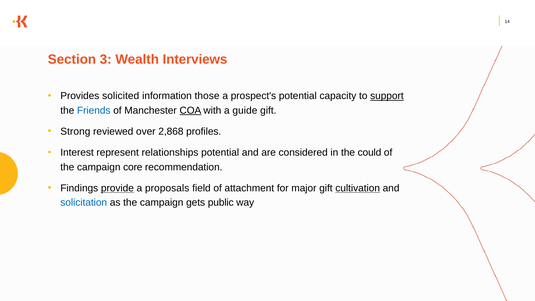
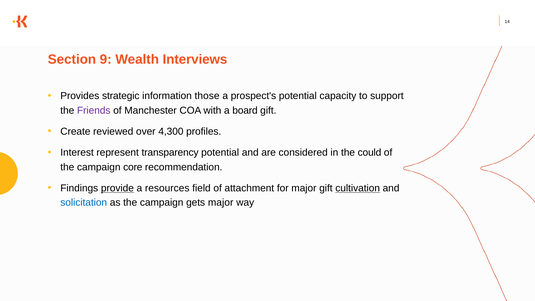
3: 3 -> 9 (106, 59)
solicited: solicited -> strategic (121, 96)
support underline: present -> none (387, 96)
Friends colour: blue -> purple (94, 110)
COA underline: present -> none (190, 110)
guide: guide -> board (245, 110)
Strong: Strong -> Create (75, 131)
2,868: 2,868 -> 4,300 (171, 131)
relationships: relationships -> transparency (170, 153)
proposals: proposals -> resources (167, 188)
gets public: public -> major (221, 203)
